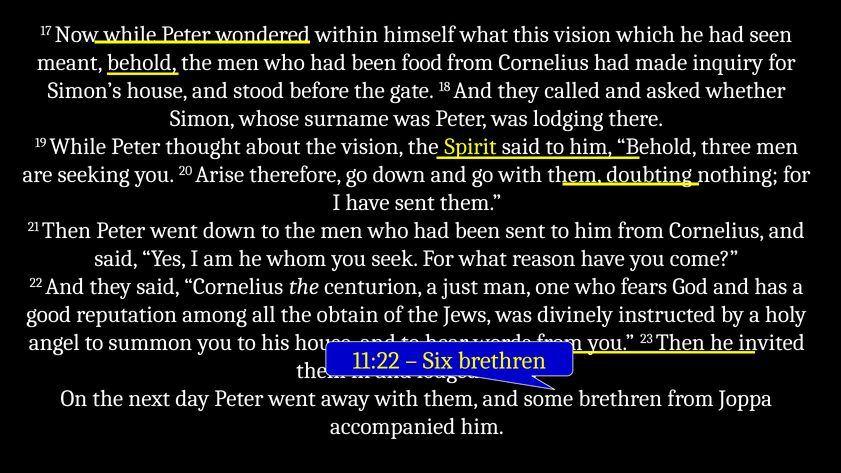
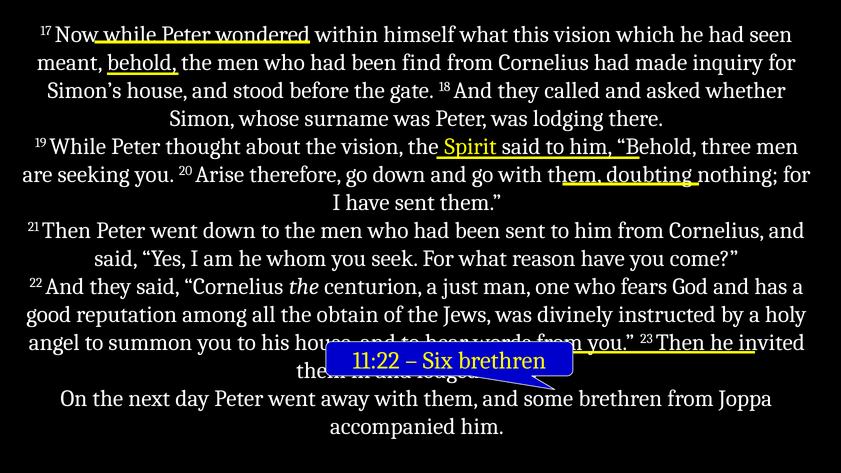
food: food -> find (422, 63)
